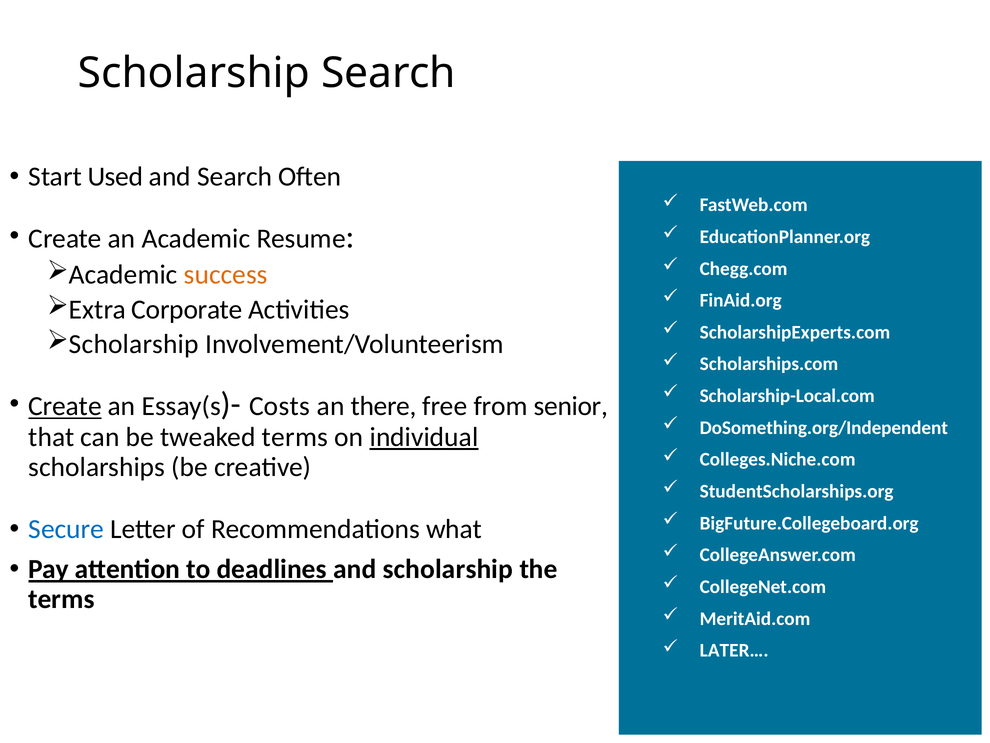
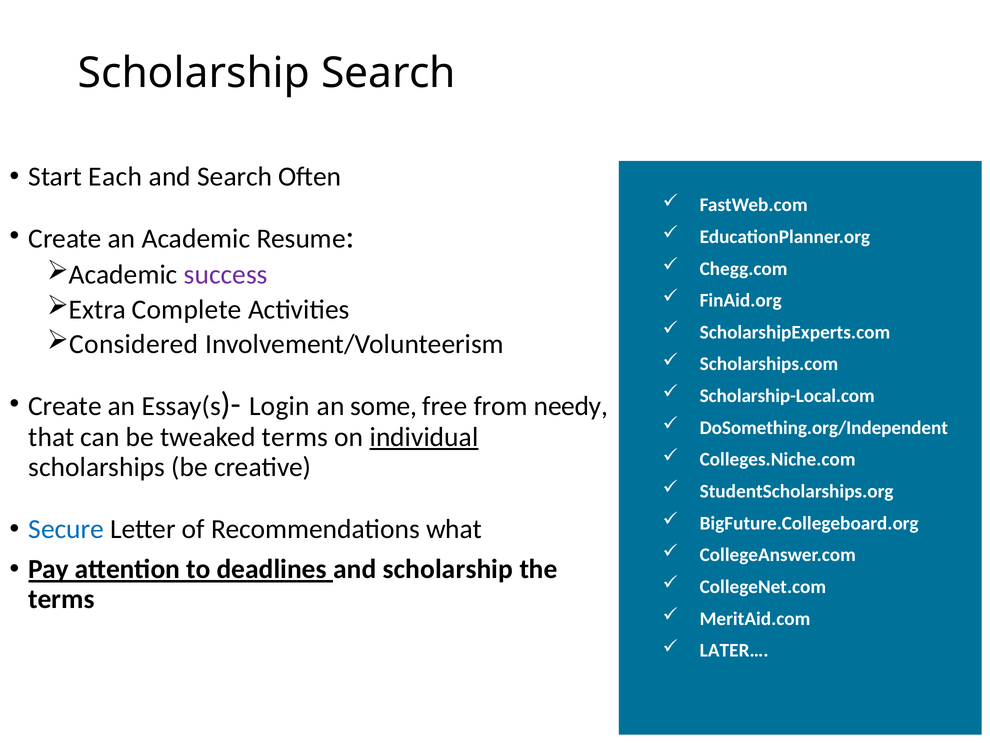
Used: Used -> Each (115, 176)
success colour: orange -> purple (226, 274)
Corporate: Corporate -> Complete (187, 309)
Scholarship: Scholarship -> Considered (134, 344)
Create underline: present -> none (65, 406)
Costs: Costs -> Login (280, 406)
there: there -> some (384, 406)
senior: senior -> needy (571, 406)
